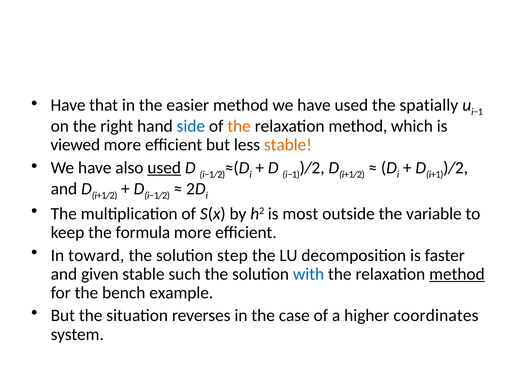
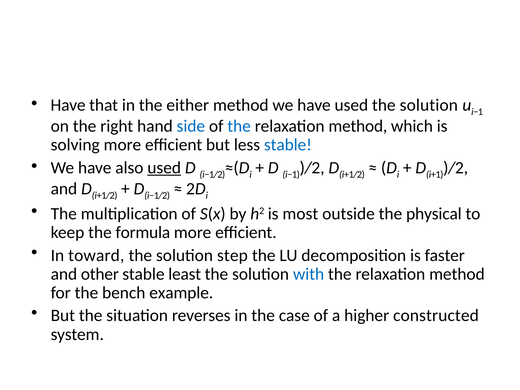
easier: easier -> either (188, 105)
used the spatially: spatially -> solution (429, 105)
the colour: orange -> blue (239, 126)
viewed: viewed -> solving (75, 145)
stable colour: orange -> blue (288, 145)
variable: variable -> physical (434, 214)
given: given -> other (100, 274)
such: such -> least (185, 274)
method underline: present -> none (457, 274)
coordinates: coordinates -> constructed (436, 316)
